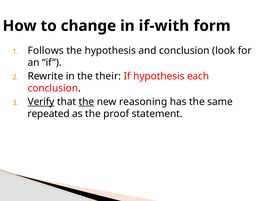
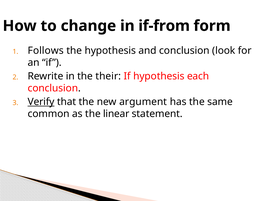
if-with: if-with -> if-from (164, 26)
the underline: present -> none (86, 102)
reasoning: reasoning -> argument (143, 102)
repeated: repeated -> common (49, 114)
proof: proof -> linear (116, 114)
